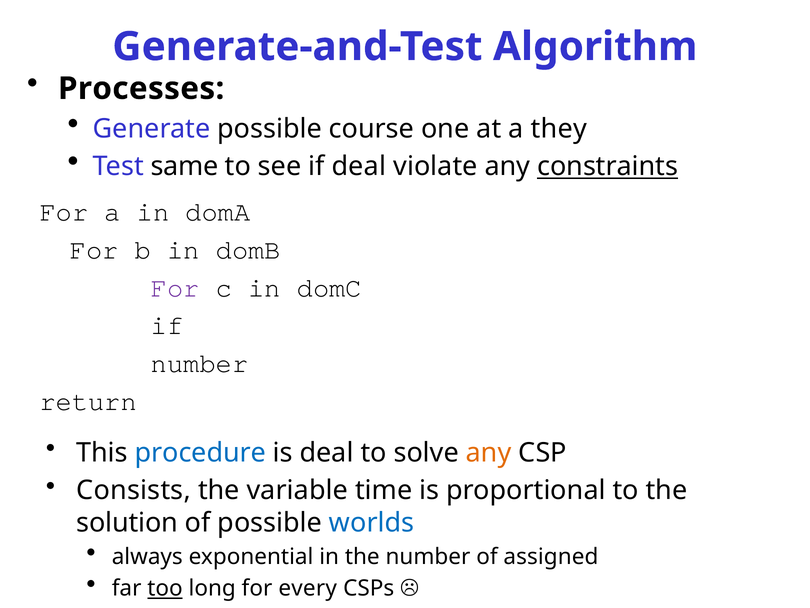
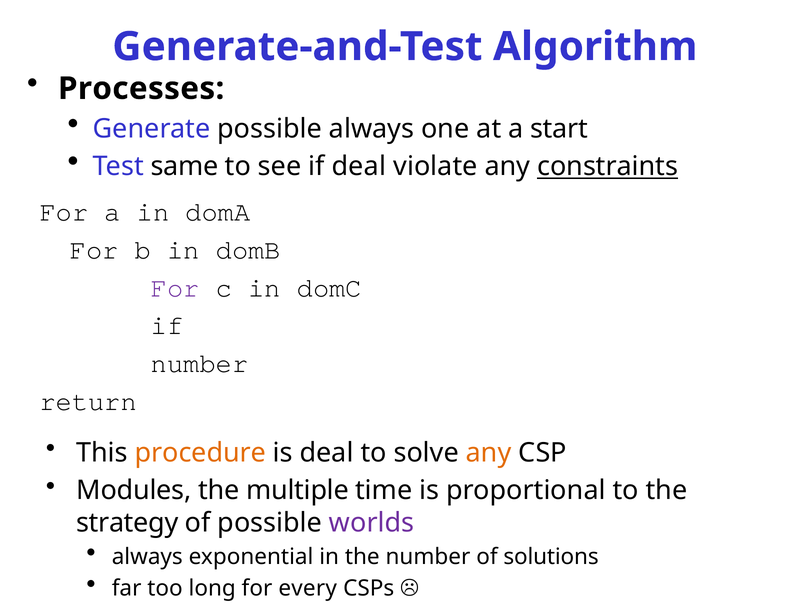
possible course: course -> always (371, 129)
they: they -> start (559, 129)
procedure colour: blue -> orange (200, 452)
Consists: Consists -> Modules (134, 490)
variable: variable -> multiple (298, 490)
solution: solution -> strategy (127, 523)
worlds colour: blue -> purple (372, 523)
assigned: assigned -> solutions (551, 556)
too underline: present -> none (165, 588)
